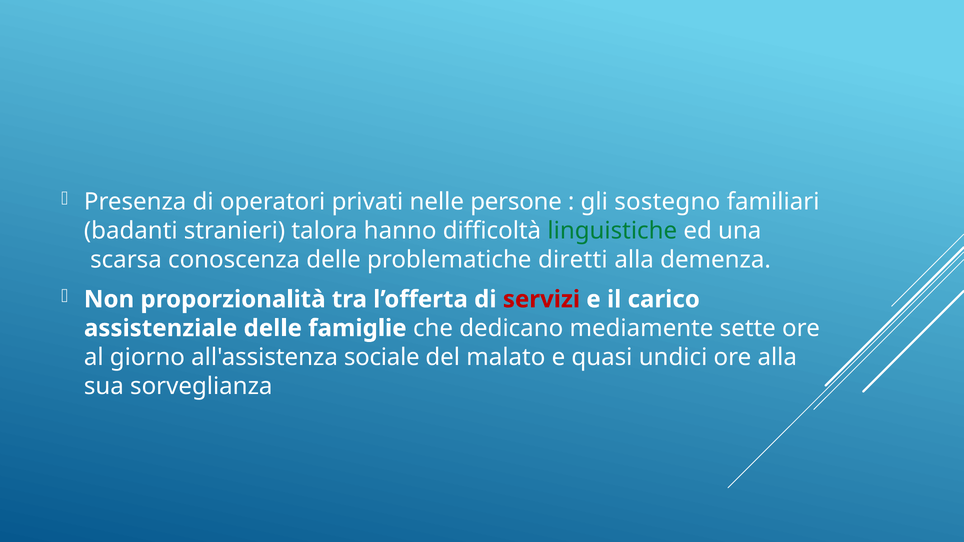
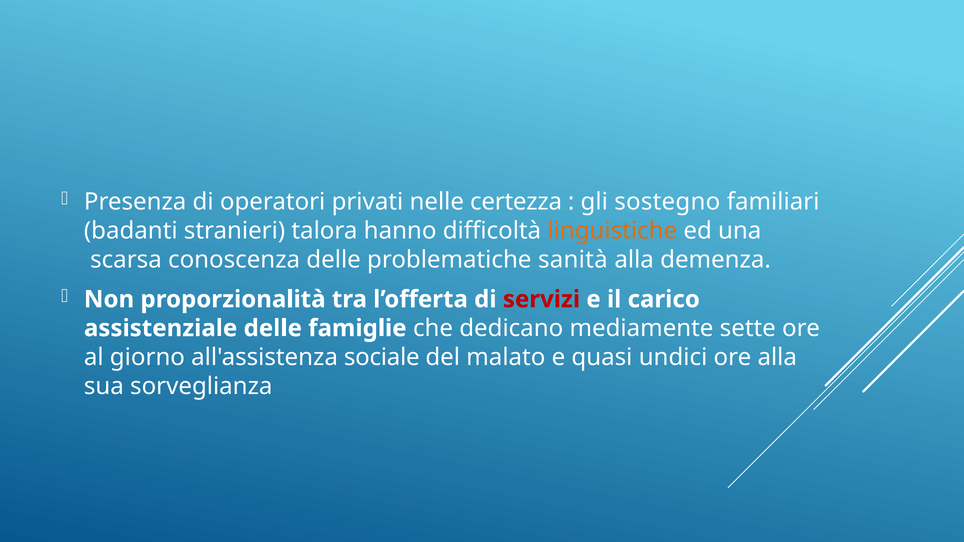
persone: persone -> certezza (516, 202)
linguistiche colour: green -> orange (612, 231)
diretti: diretti -> sanità (573, 260)
